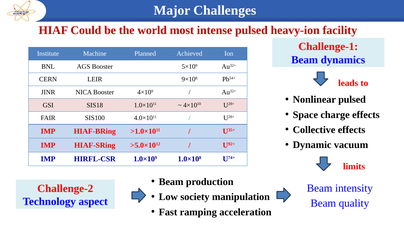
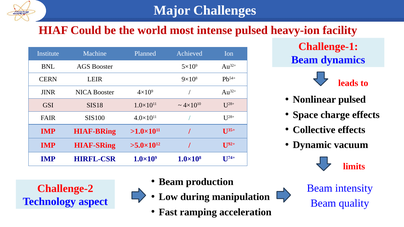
society: society -> during (195, 197)
